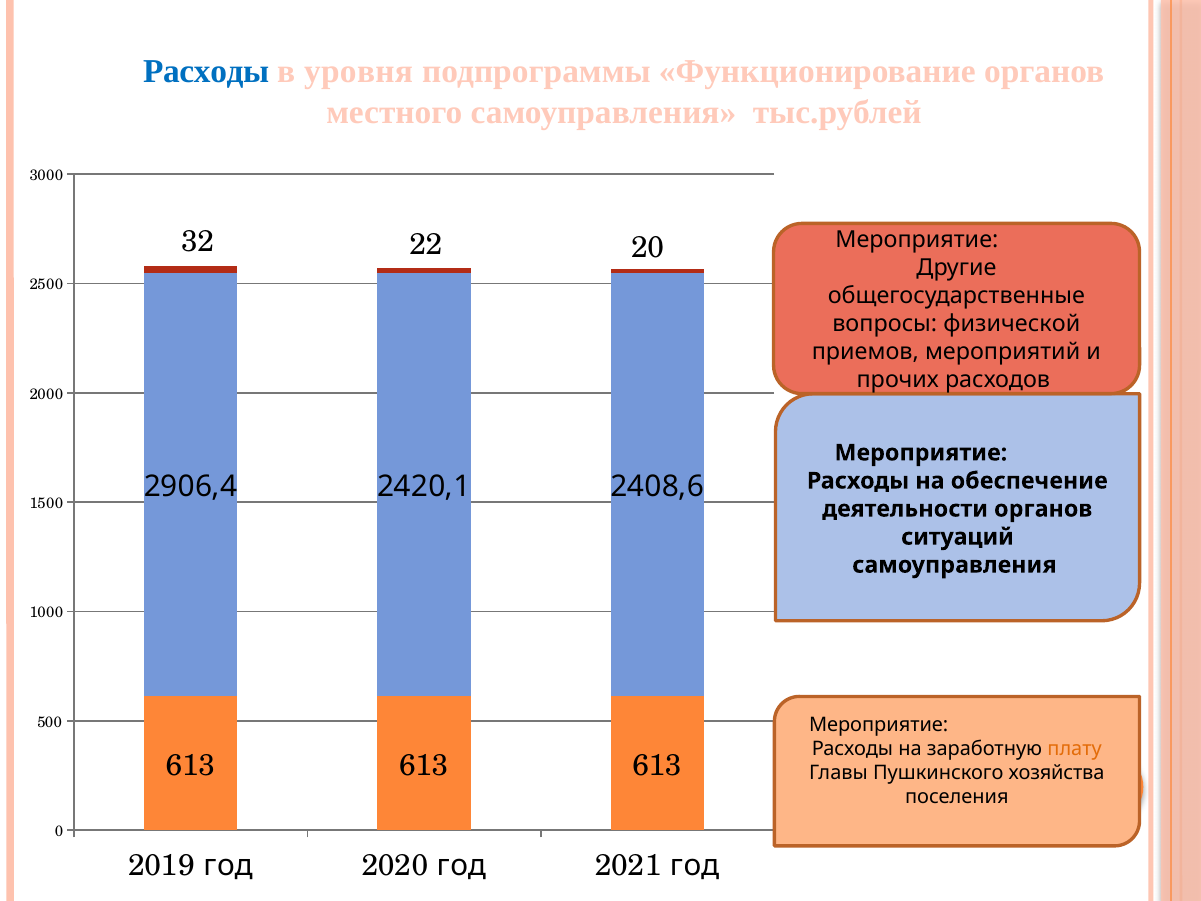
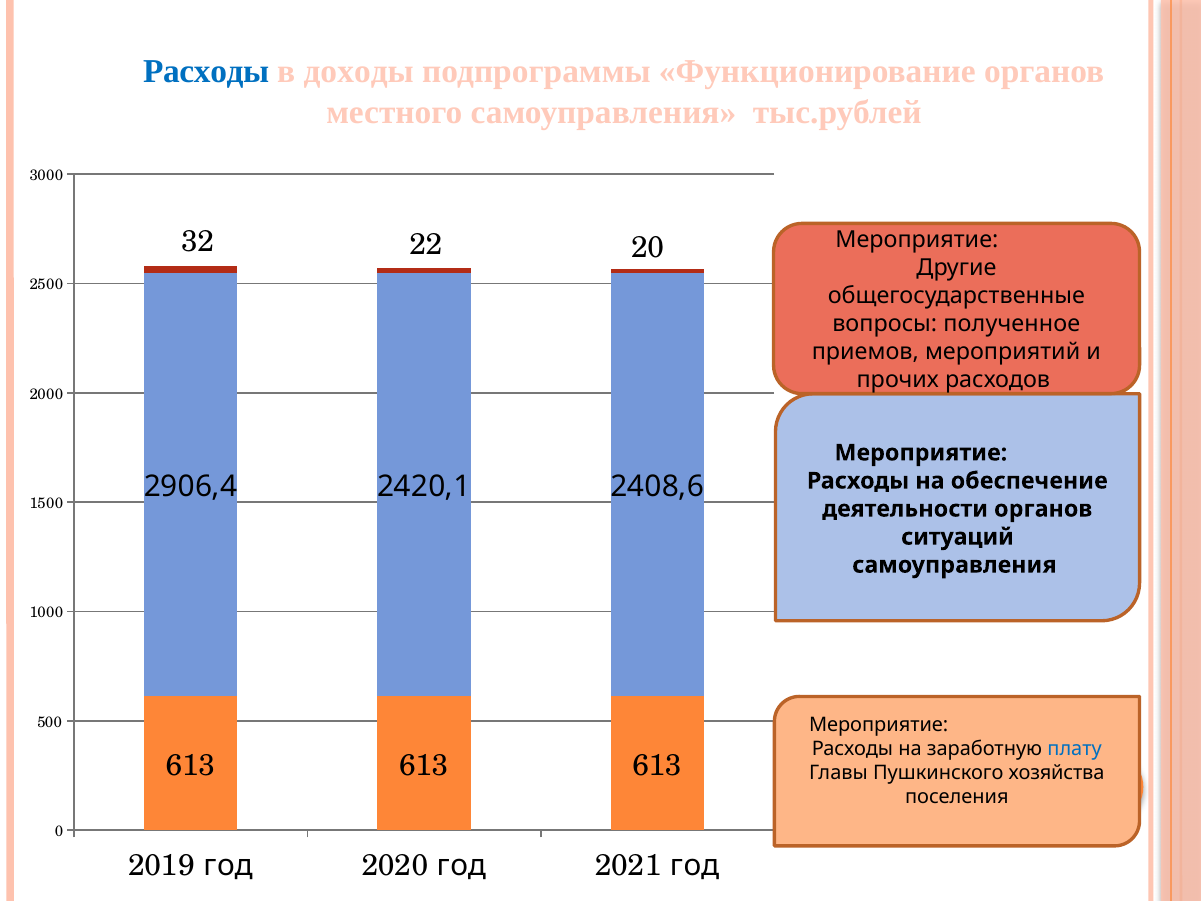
уровня: уровня -> доходы (359, 72)
физической: физической -> полученное (1012, 324)
плату colour: orange -> blue (1075, 748)
